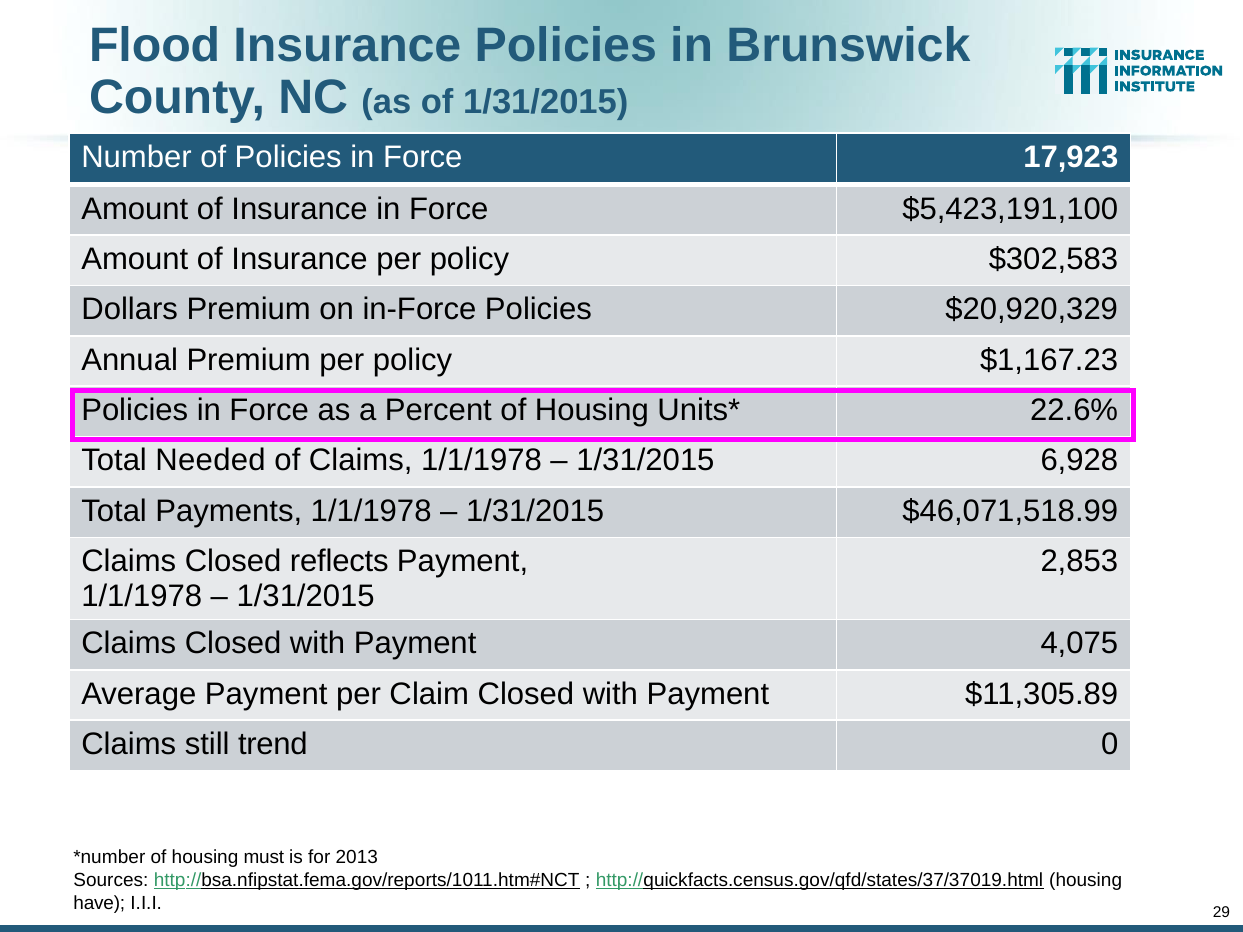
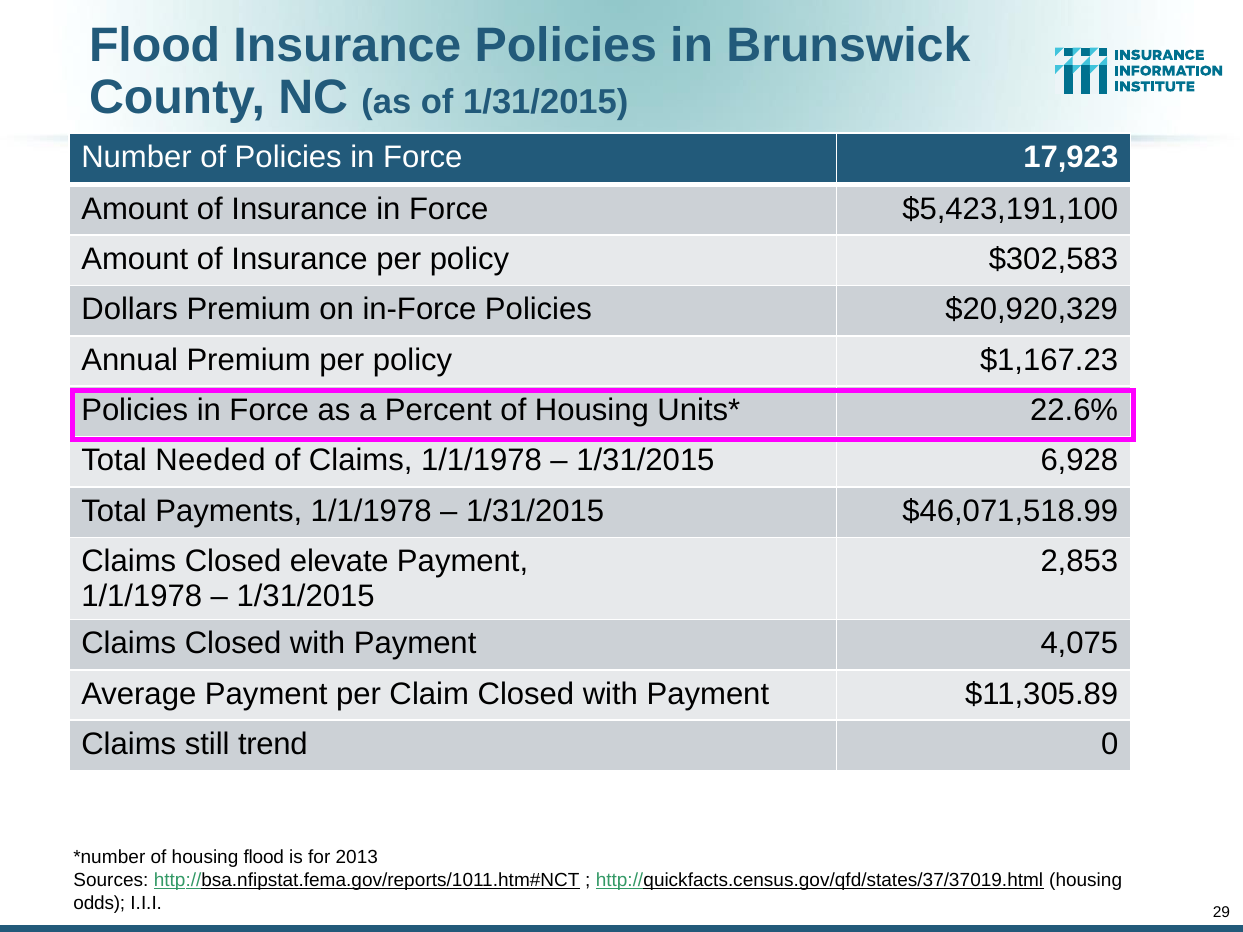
reflects: reflects -> elevate (339, 562)
housing must: must -> flood (264, 858)
have: have -> odds (99, 903)
